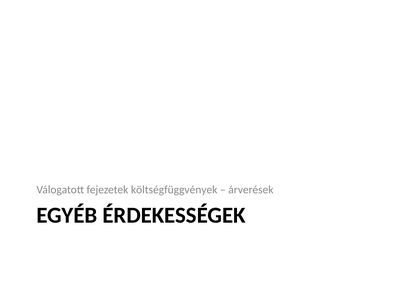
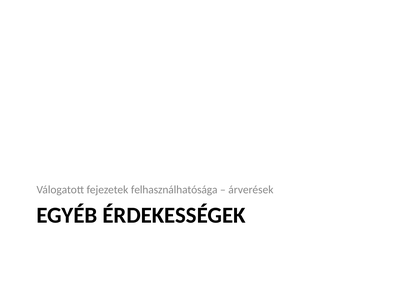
költségfüggvények: költségfüggvények -> felhasználhatósága (174, 190)
